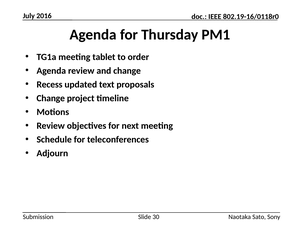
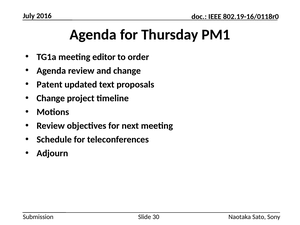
tablet: tablet -> editor (104, 57)
Recess: Recess -> Patent (49, 84)
